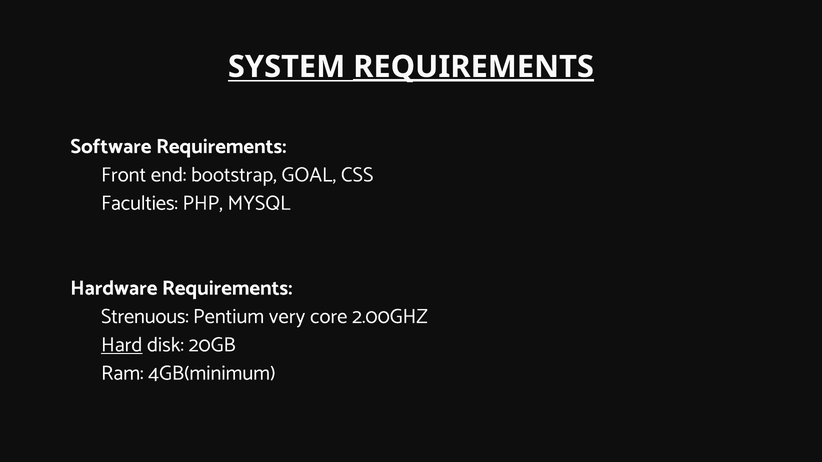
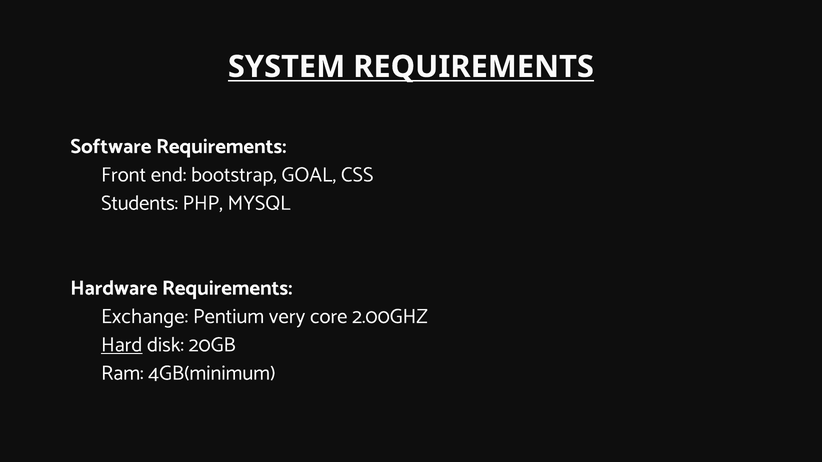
REQUIREMENTS underline: present -> none (474, 67)
Faculties: Faculties -> Students (140, 203)
Strenuous: Strenuous -> Exchange (145, 316)
